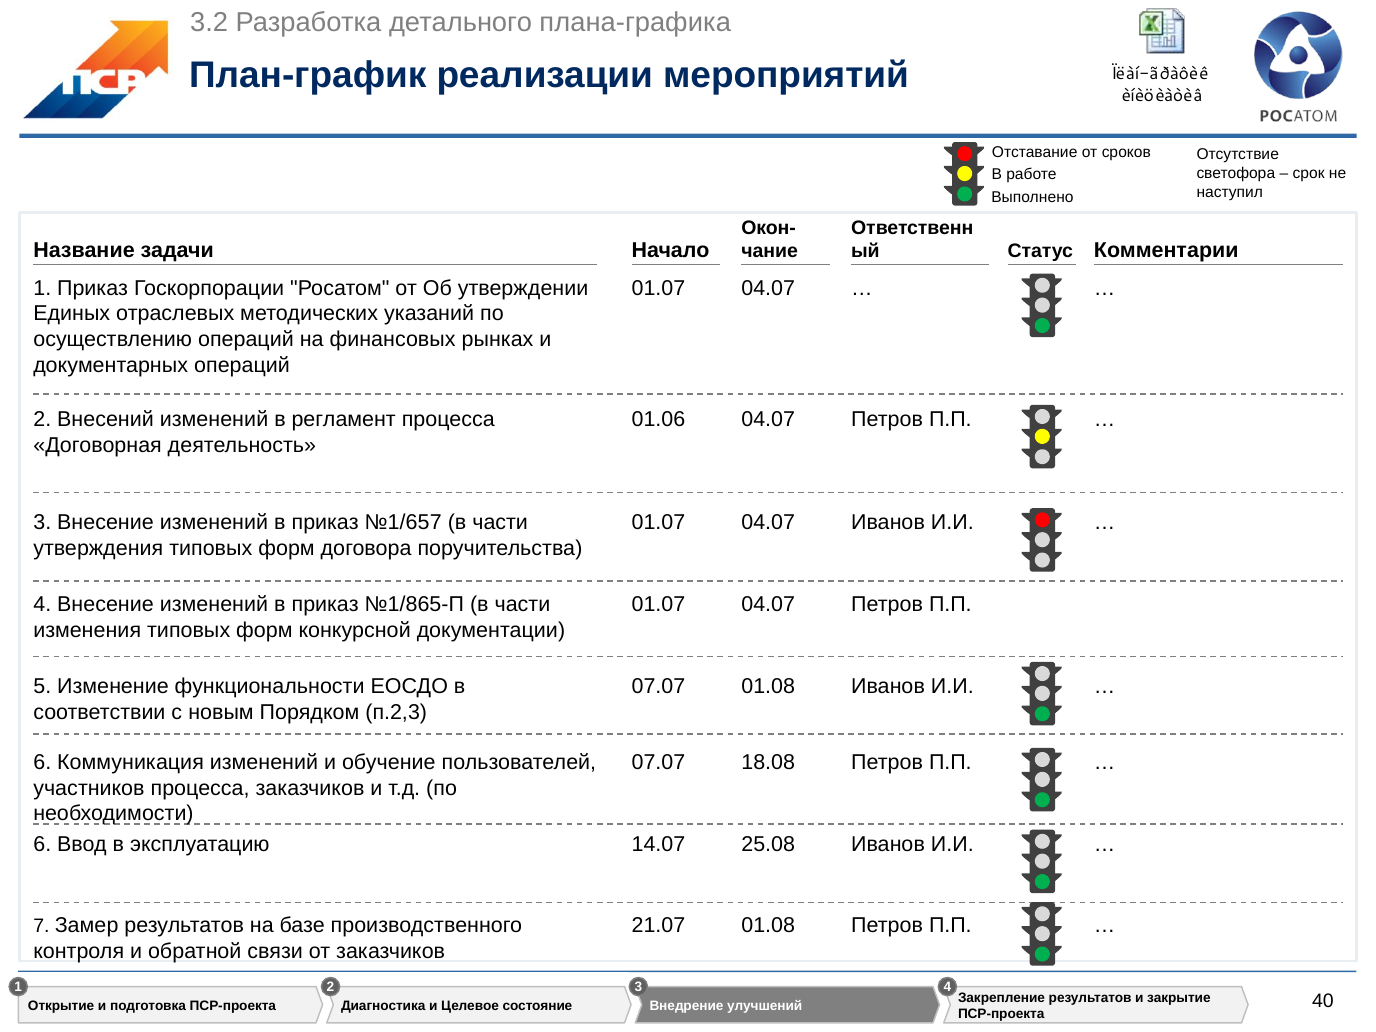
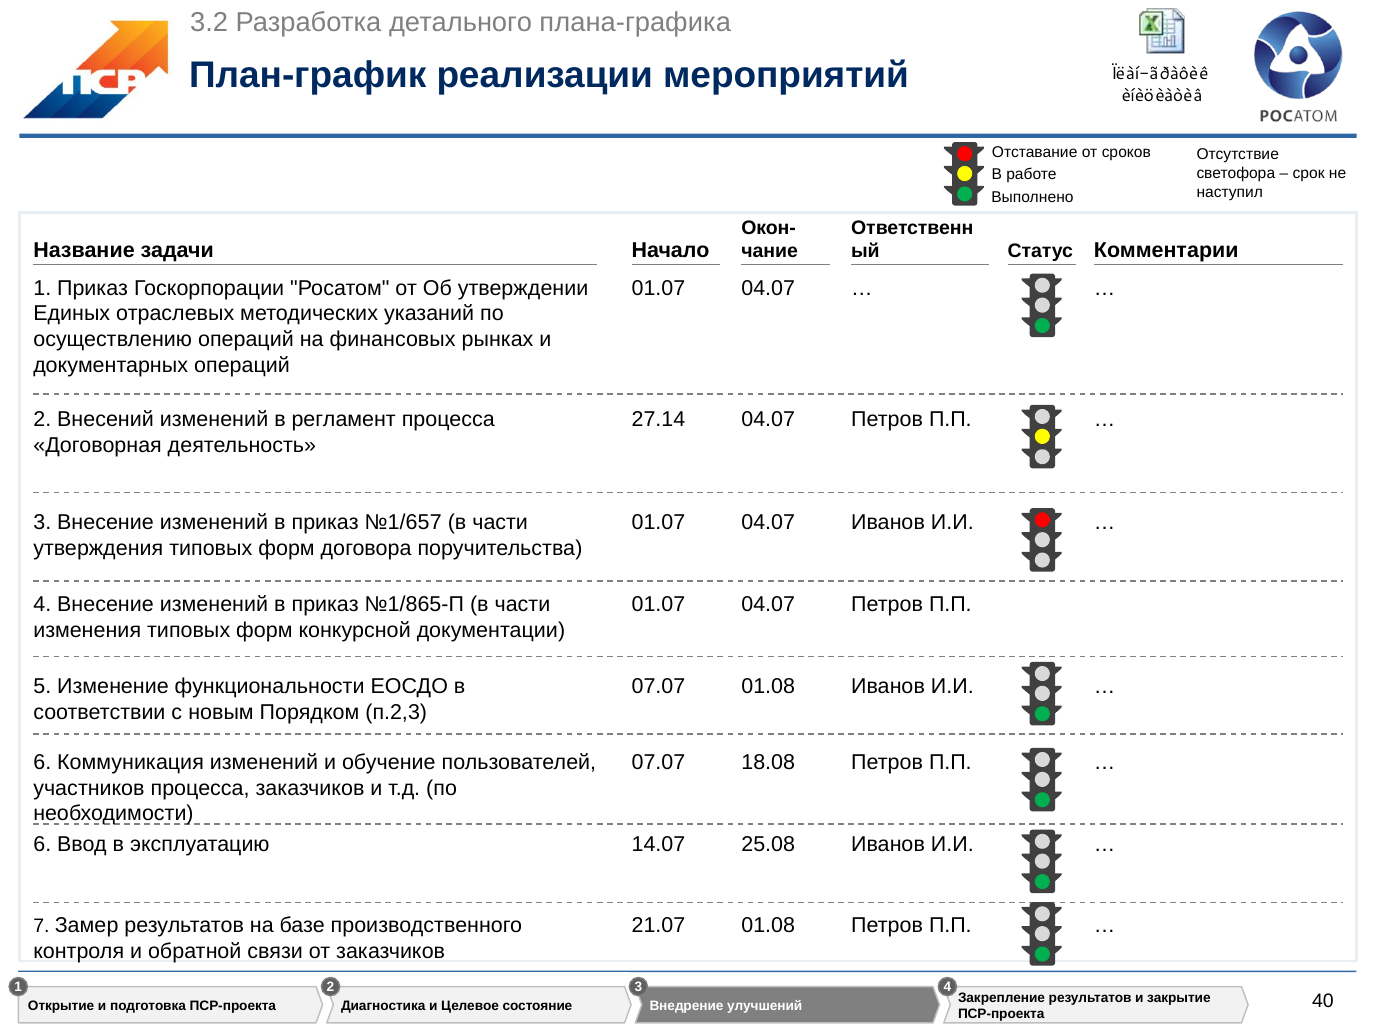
01.06: 01.06 -> 27.14 (658, 419)
